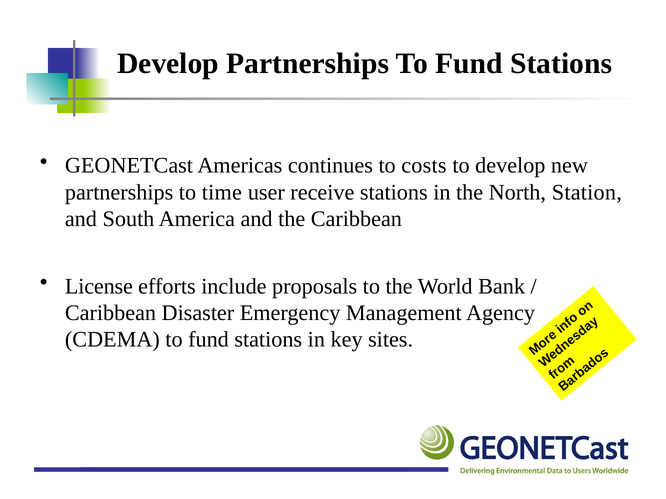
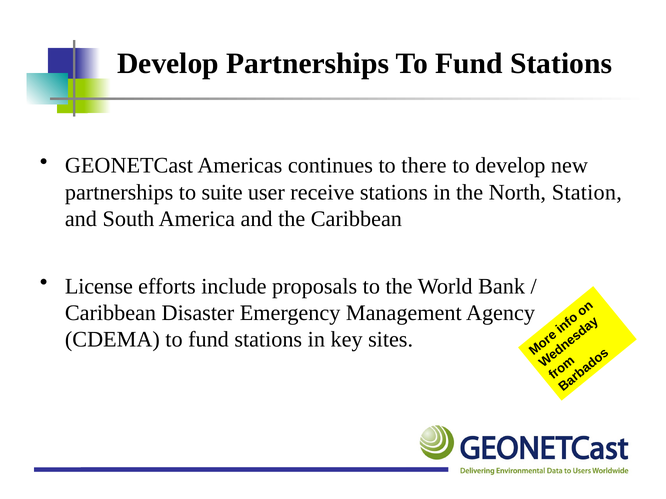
costs: costs -> there (424, 166)
time: time -> suite (222, 192)
